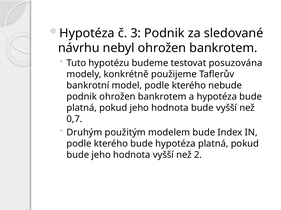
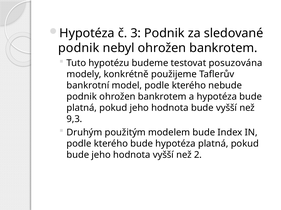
návrhu: návrhu -> podnik (79, 48)
0,7: 0,7 -> 9,3 (74, 119)
